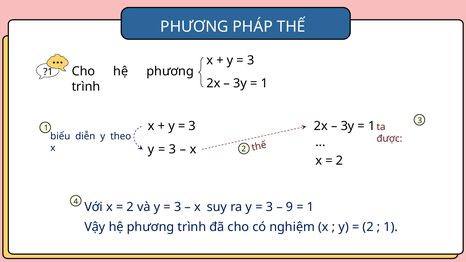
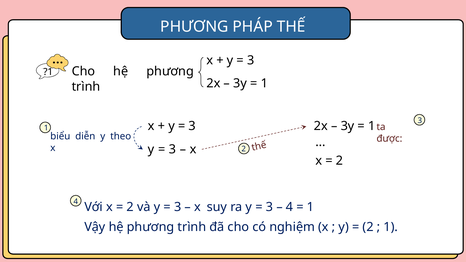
9: 9 -> 4 (290, 207)
